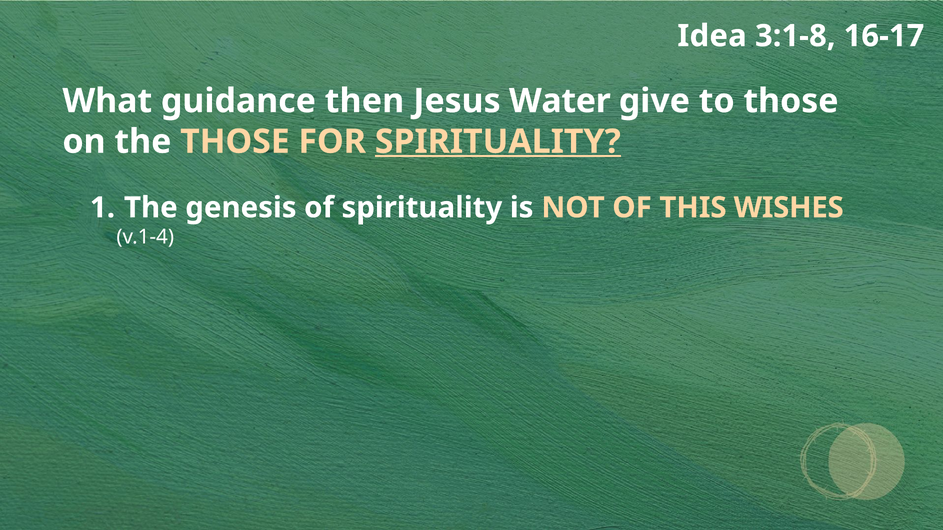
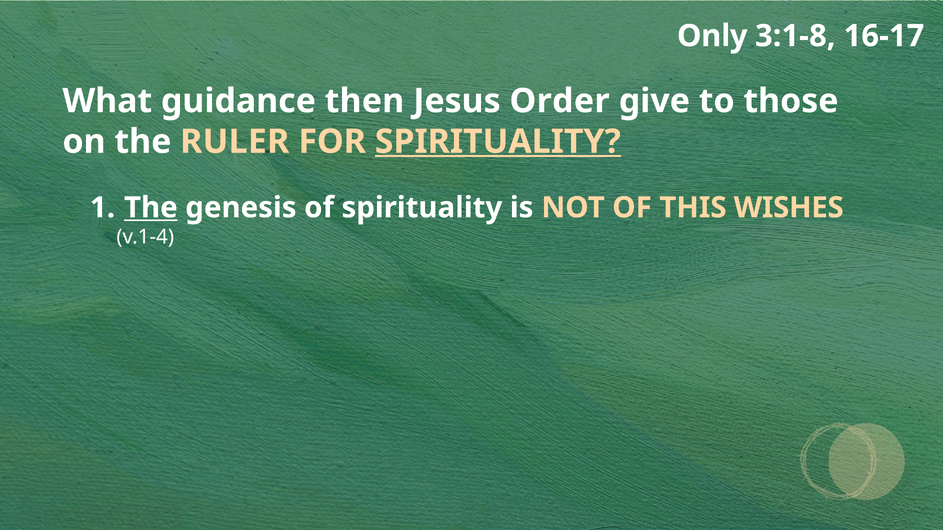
Idea: Idea -> Only (712, 36)
Water: Water -> Order (560, 101)
the THOSE: THOSE -> RULER (235, 142)
The underline: none -> present (151, 208)
